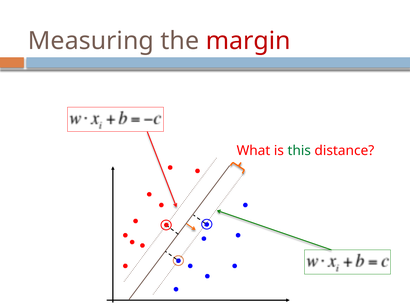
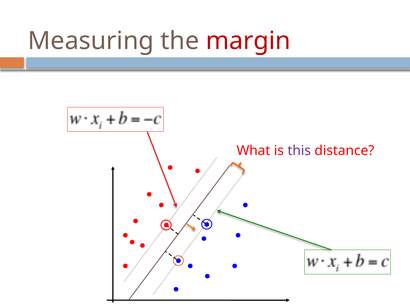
this colour: green -> purple (299, 151)
